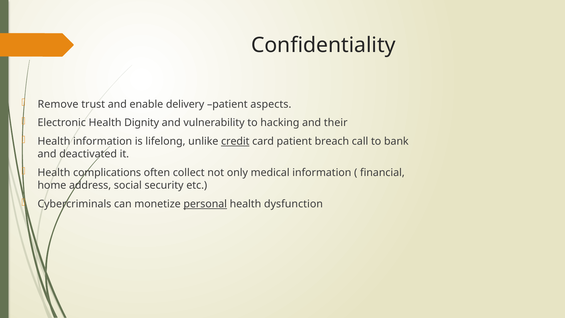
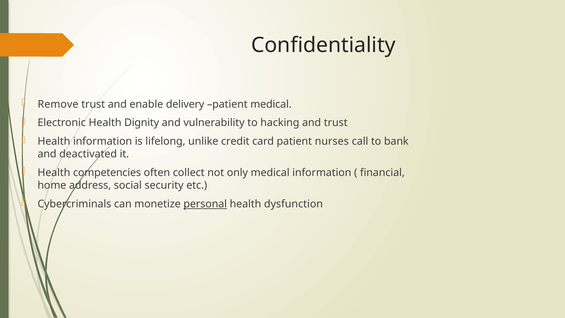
patient aspects: aspects -> medical (271, 104)
and their: their -> trust (336, 123)
credit underline: present -> none (235, 141)
breach: breach -> nurses (332, 141)
complications: complications -> competencies (107, 173)
